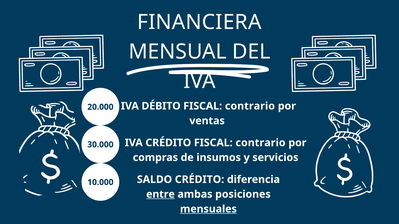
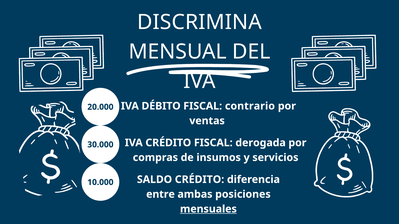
FINANCIERA: FINANCIERA -> DISCRIMINA (199, 22)
CRÉDITO FISCAL contrario: contrario -> derogada (261, 143)
entre underline: present -> none (160, 195)
